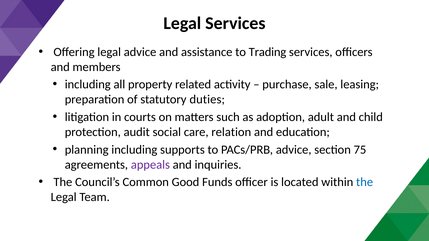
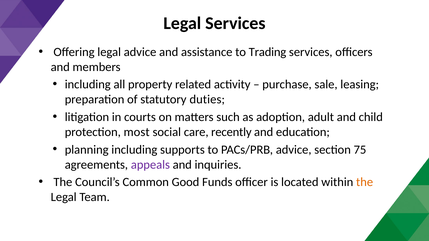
audit: audit -> most (137, 132)
relation: relation -> recently (231, 132)
the colour: blue -> orange (365, 182)
